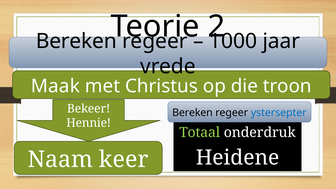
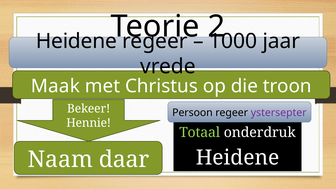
Bereken: Bereken -> Heidene (76, 41)
Bereken: Bereken -> Persoon (192, 113)
ystersepter colour: blue -> purple (279, 113)
keer: keer -> daar (124, 160)
